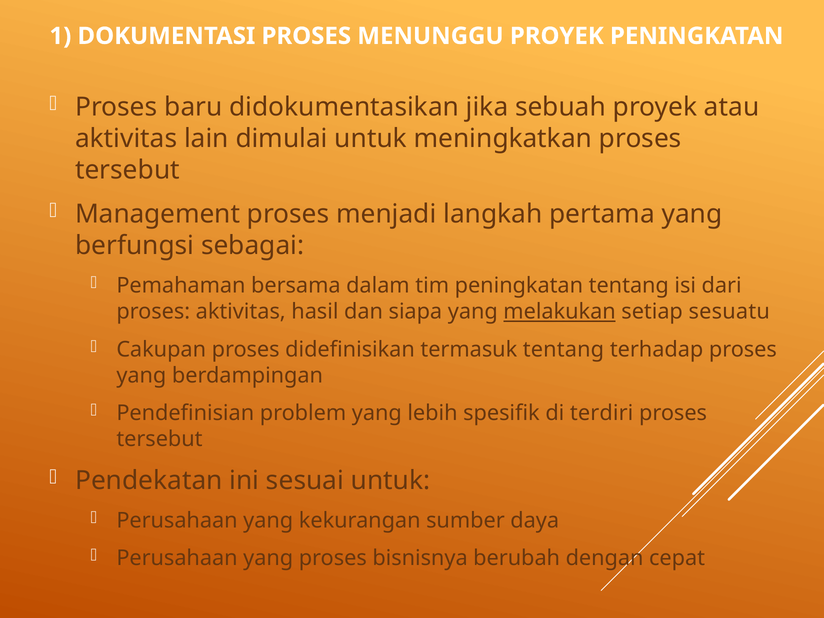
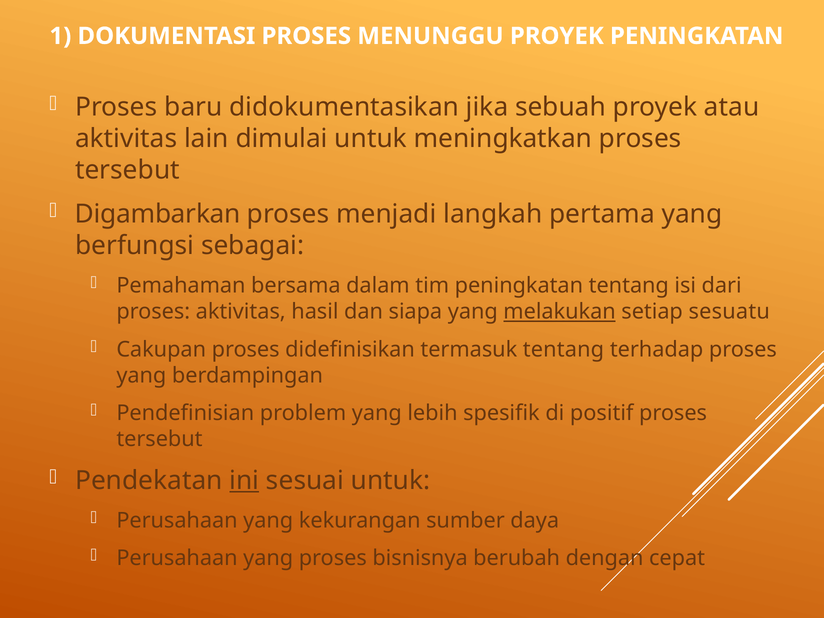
Management: Management -> Digambarkan (158, 214)
terdiri: terdiri -> positif (602, 413)
ini underline: none -> present (244, 481)
